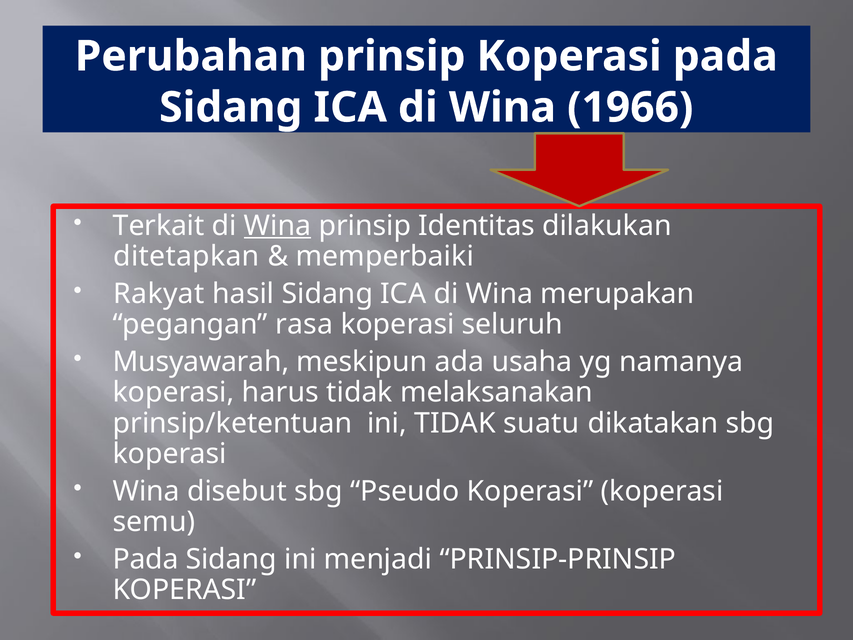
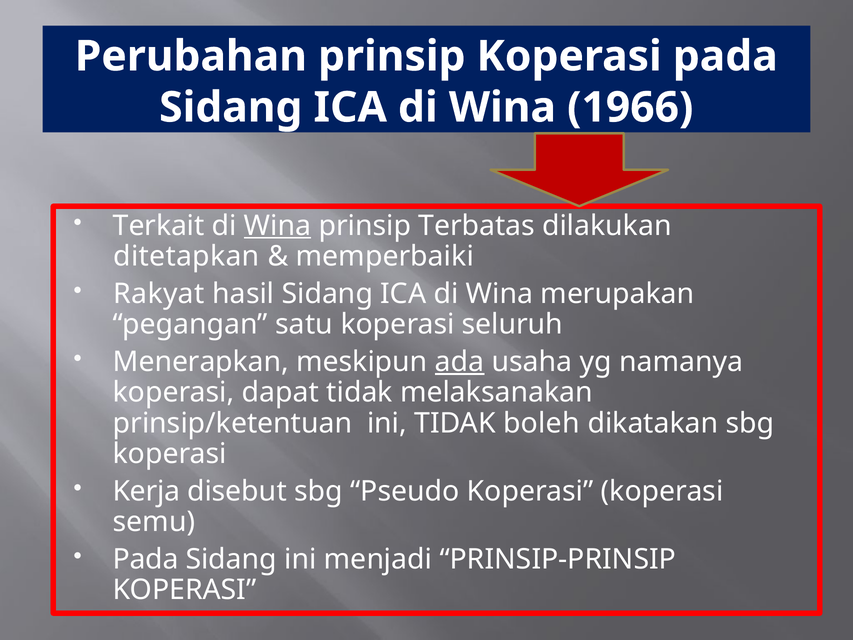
Identitas: Identitas -> Terbatas (477, 226)
rasa: rasa -> satu (304, 324)
Musyawarah: Musyawarah -> Menerapkan (201, 362)
ada underline: none -> present (460, 362)
harus: harus -> dapat (280, 392)
suatu: suatu -> boleh (541, 423)
Wina: Wina -> Kerja (146, 491)
